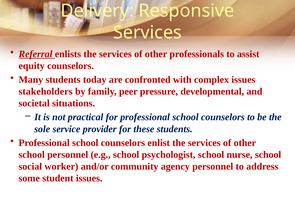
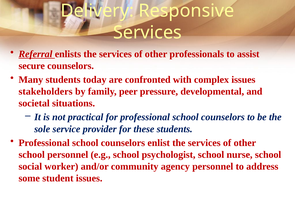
equity: equity -> secure (32, 66)
